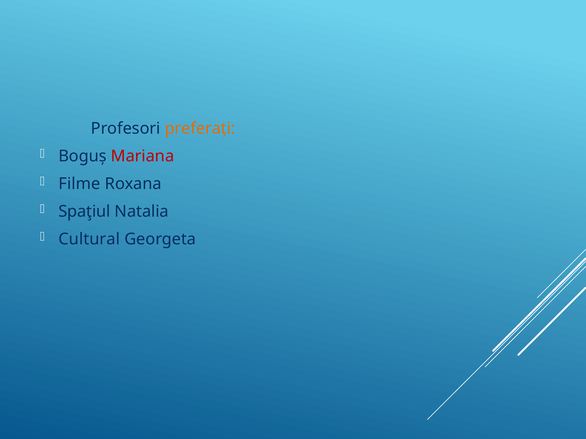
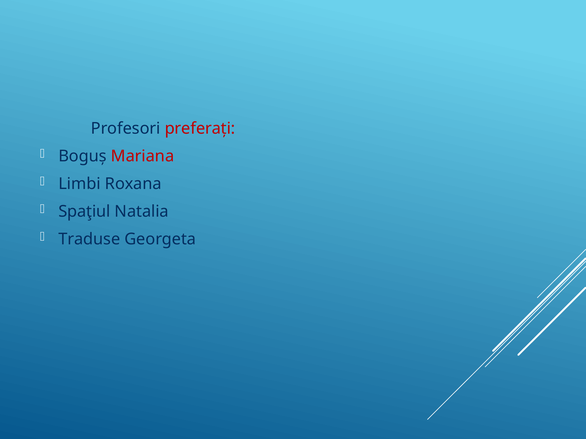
preferați colour: orange -> red (200, 129)
Filme: Filme -> Limbi (80, 184)
Cultural: Cultural -> Traduse (89, 239)
